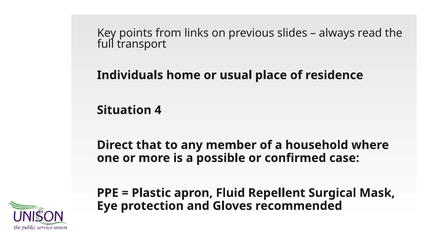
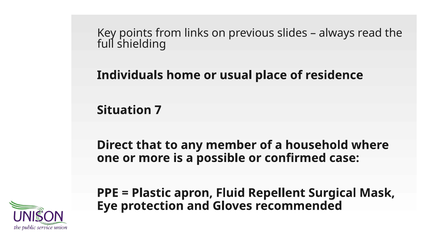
transport: transport -> shielding (142, 44)
4: 4 -> 7 (158, 110)
